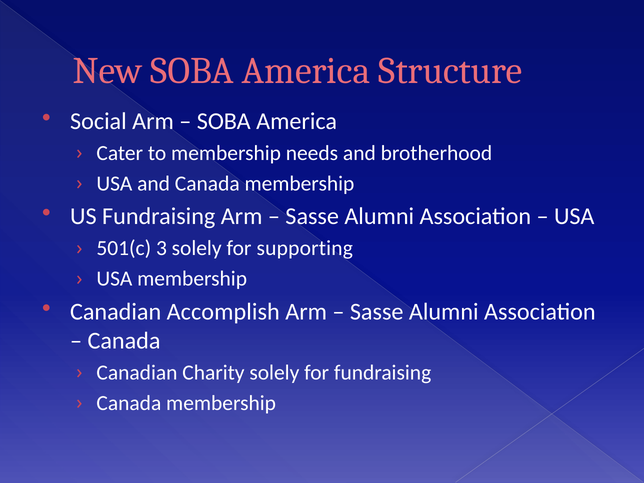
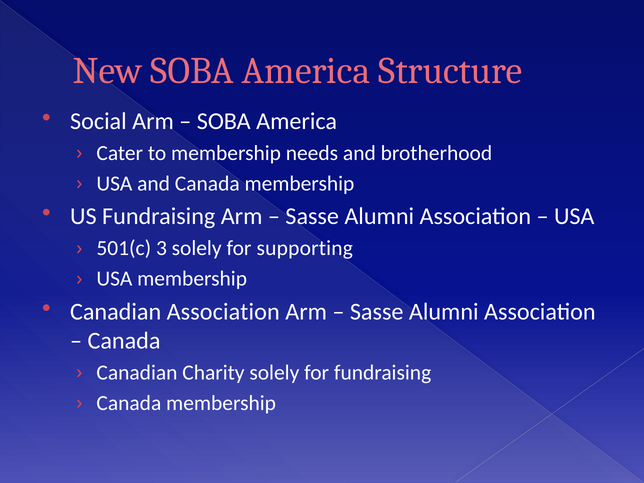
Canadian Accomplish: Accomplish -> Association (223, 312)
